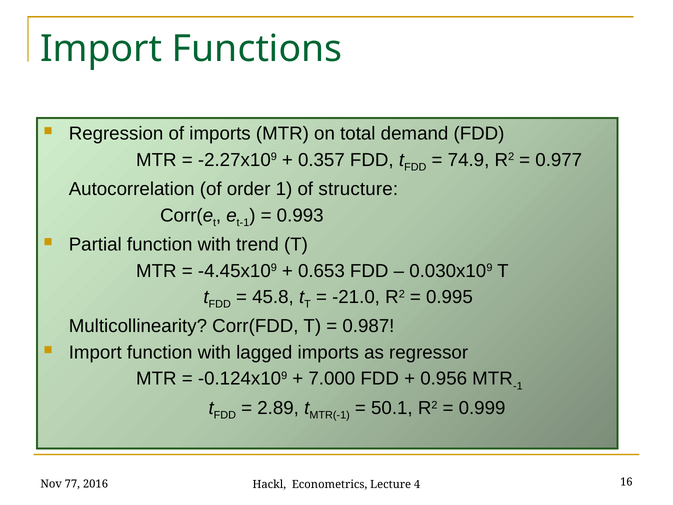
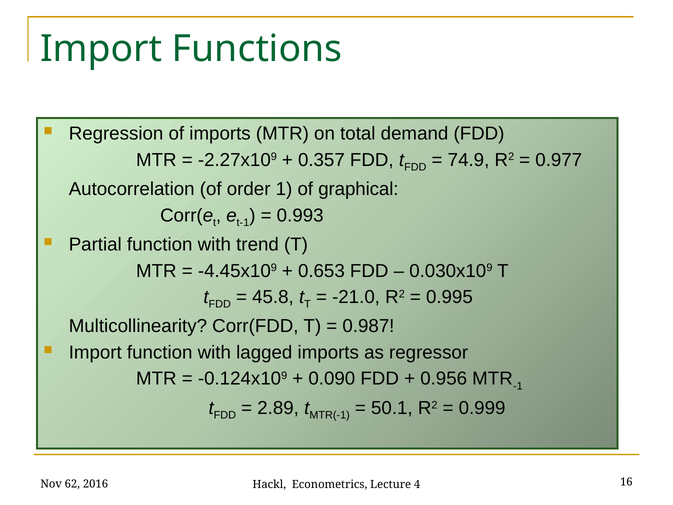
structure: structure -> graphical (358, 189)
7.000: 7.000 -> 0.090 (332, 378)
77: 77 -> 62 (72, 484)
